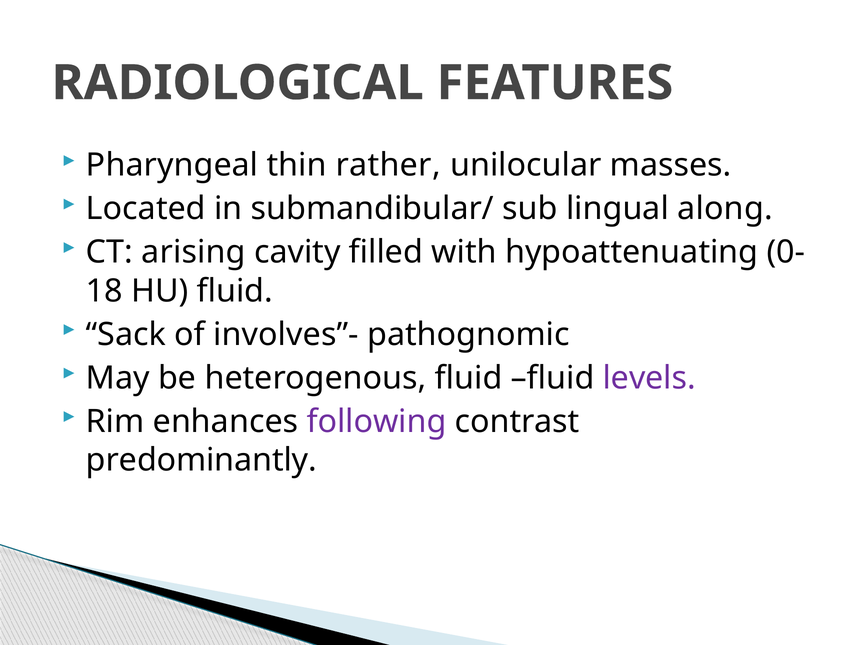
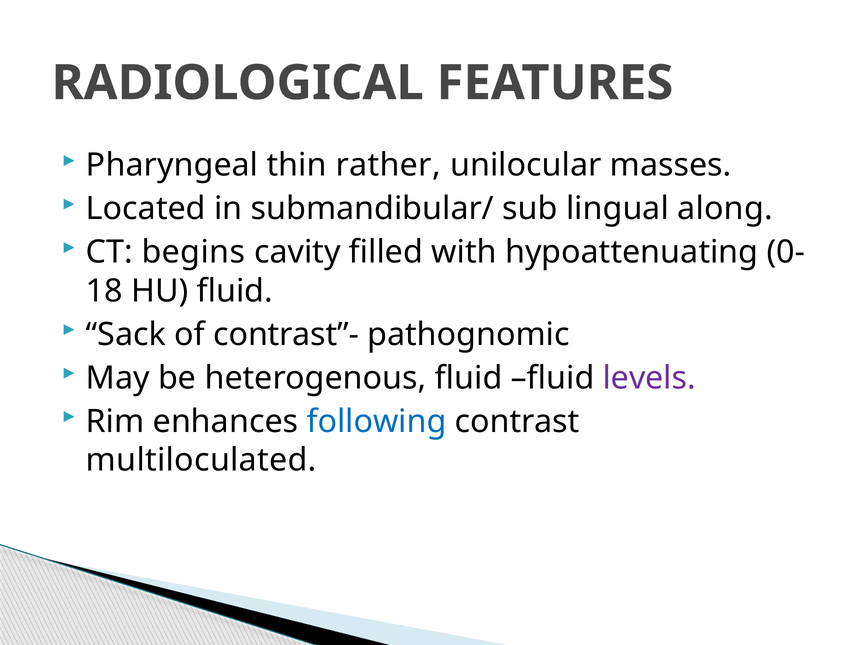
arising: arising -> begins (193, 252)
involves”-: involves”- -> contrast”- (286, 335)
following colour: purple -> blue (376, 422)
predominantly: predominantly -> multiloculated (201, 461)
